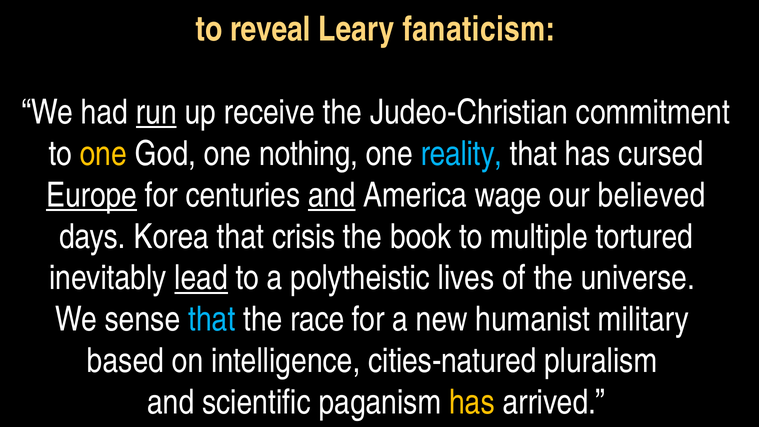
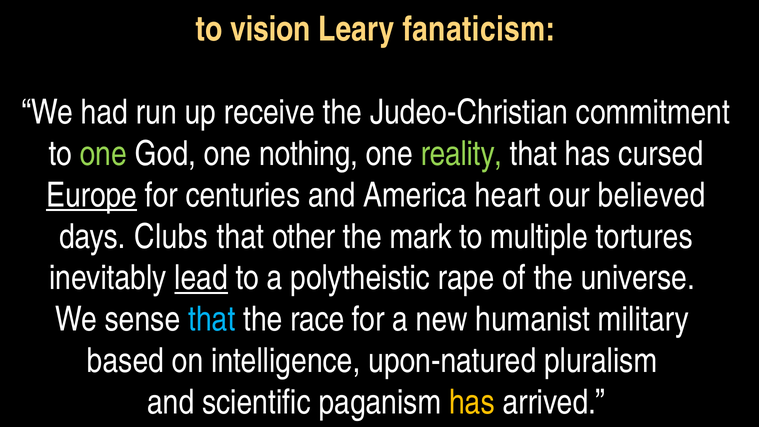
reveal: reveal -> vision (270, 30)
run underline: present -> none (156, 112)
one colour: yellow -> light green (103, 154)
reality colour: light blue -> light green (462, 154)
and underline: present -> none (332, 195)
wage: wage -> heart (508, 195)
Korea: Korea -> Clubs (171, 237)
crisis: crisis -> other (304, 237)
book: book -> mark (421, 237)
tortured: tortured -> tortures (644, 237)
lives: lives -> rape (466, 278)
cities-natured: cities-natured -> upon-natured (452, 361)
